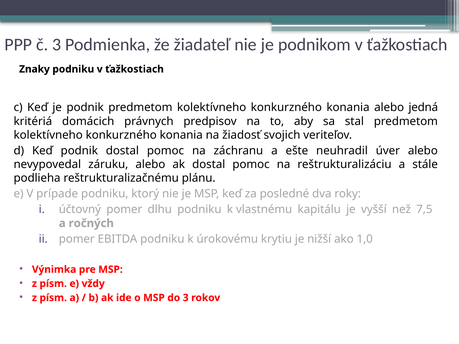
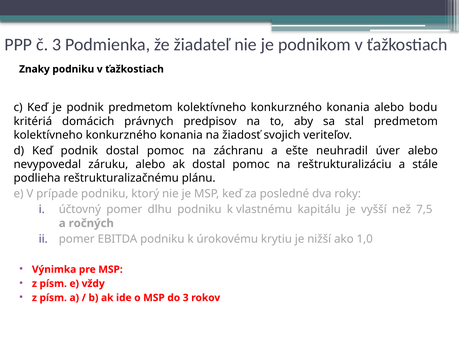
jedná: jedná -> bodu (423, 108)
